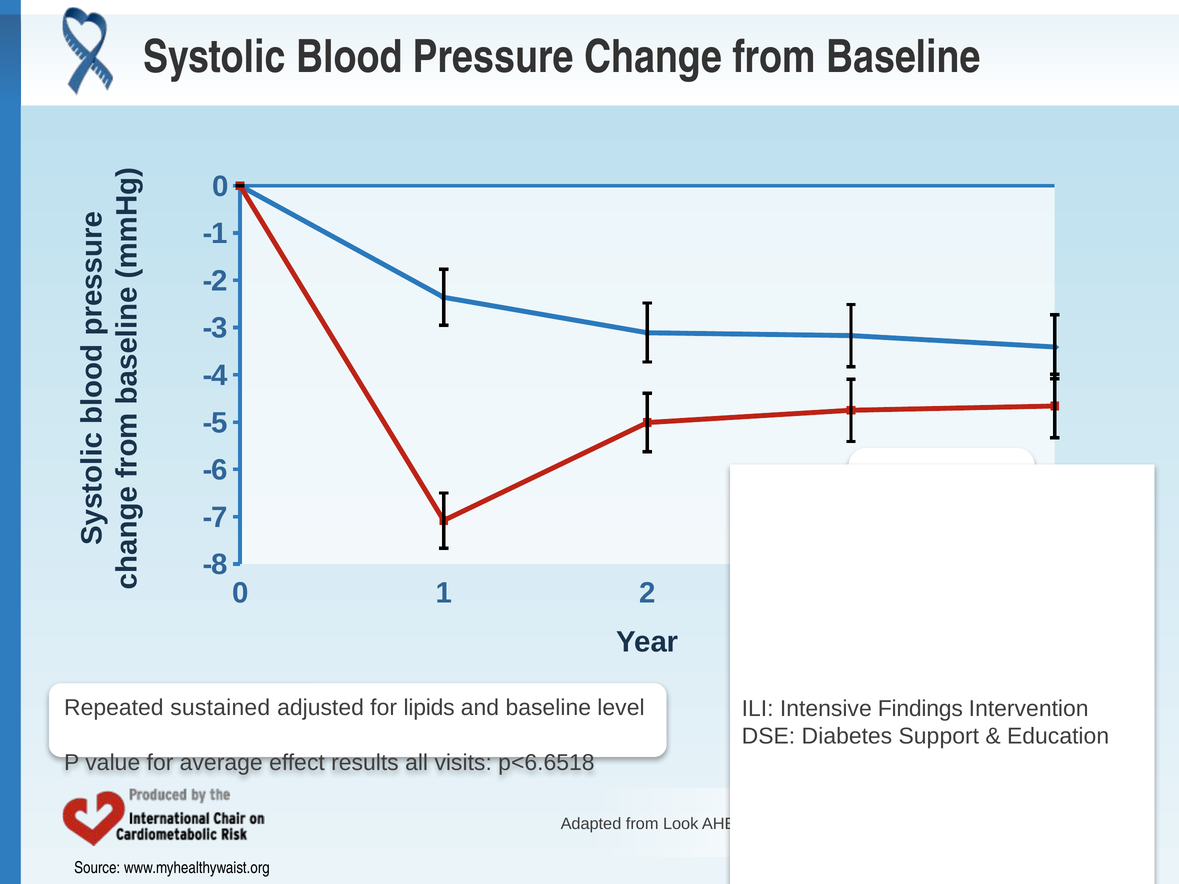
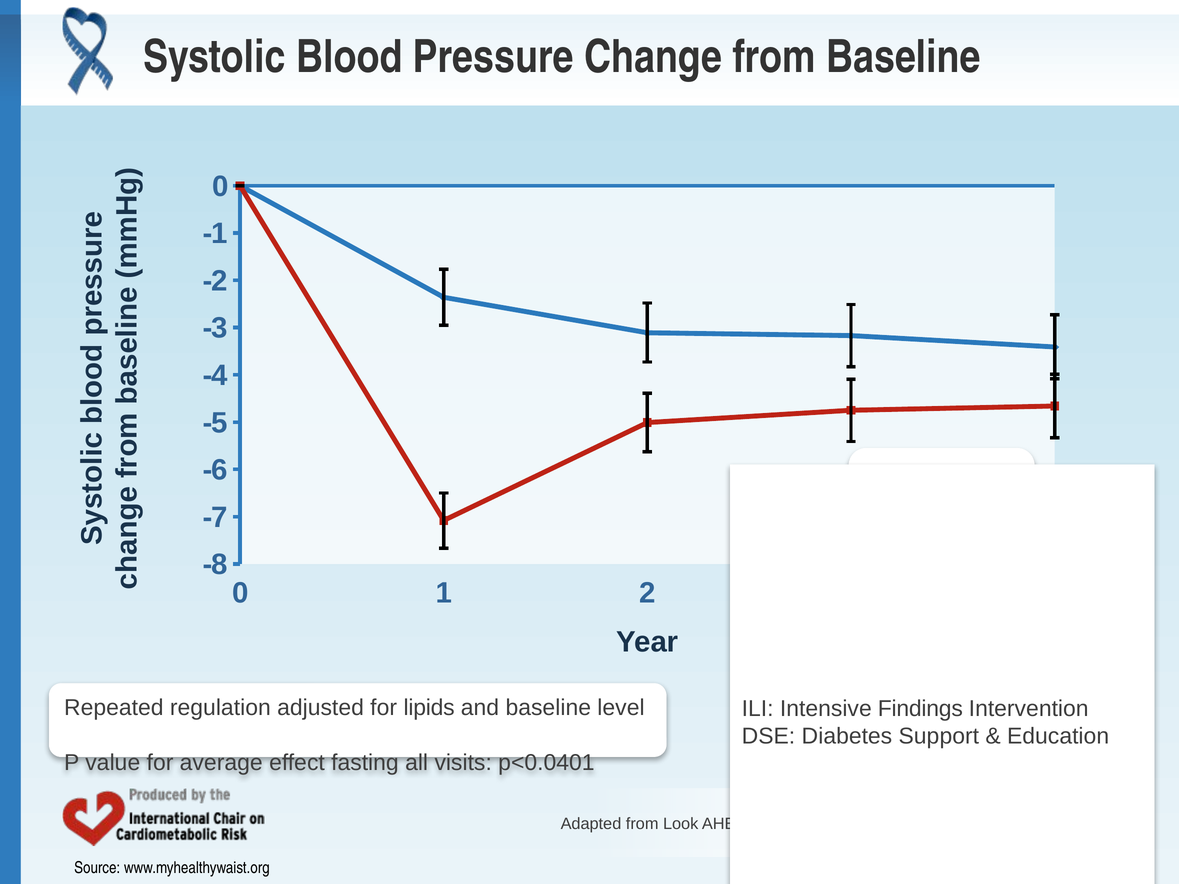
sustained: sustained -> regulation (220, 708)
results: results -> fasting (365, 763)
p<6.6518: p<6.6518 -> p<0.0401 (546, 763)
